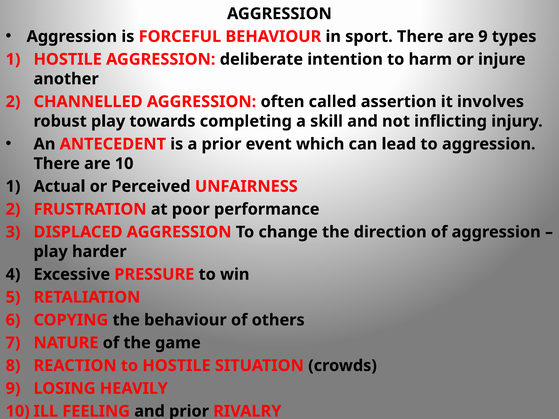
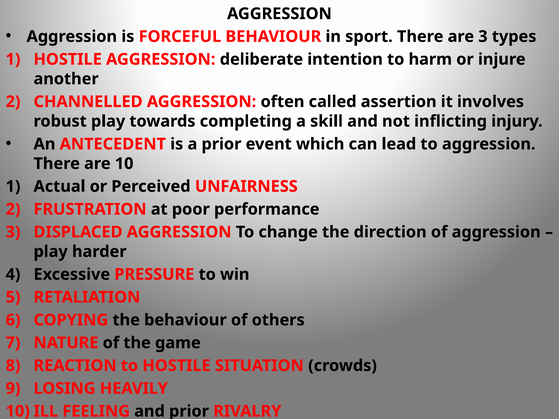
are 9: 9 -> 3 (483, 37)
